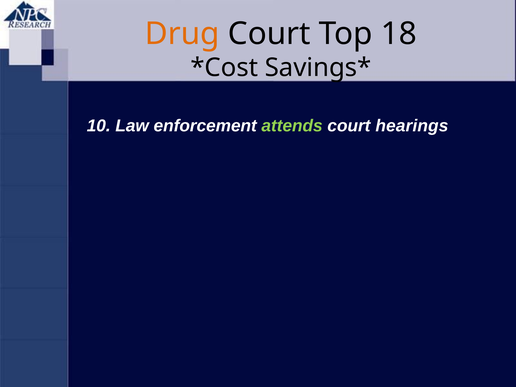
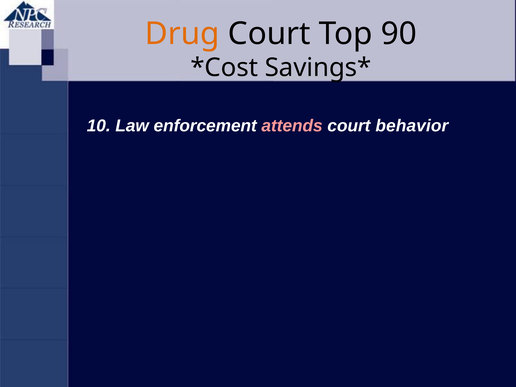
18: 18 -> 90 (399, 34)
attends colour: light green -> pink (292, 126)
hearings: hearings -> behavior (412, 126)
